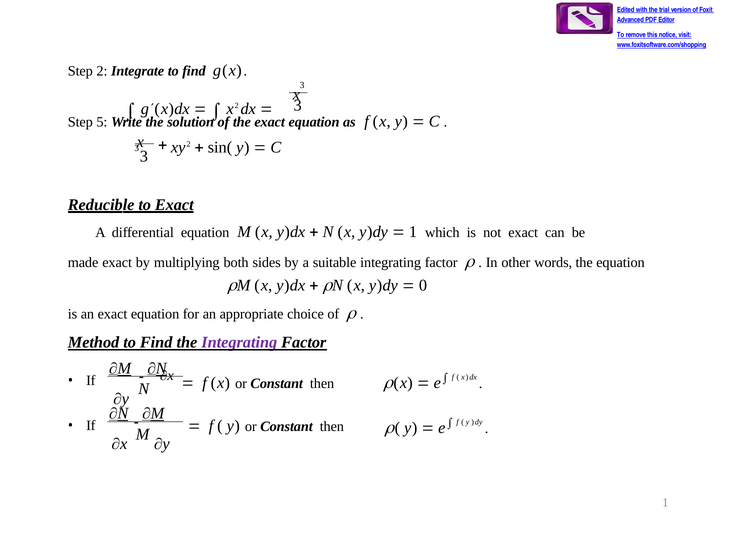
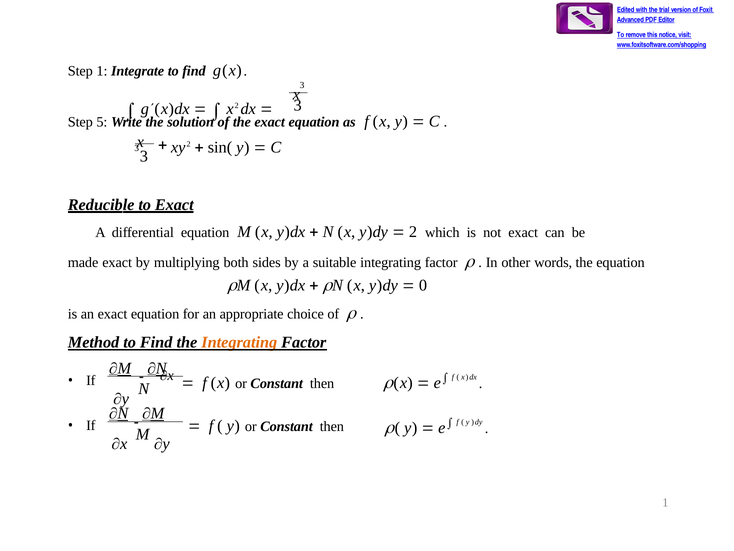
Step 2: 2 -> 1 (102, 71)
1: 1 -> 2 (413, 232)
Integrating colour: purple -> orange (239, 342)
